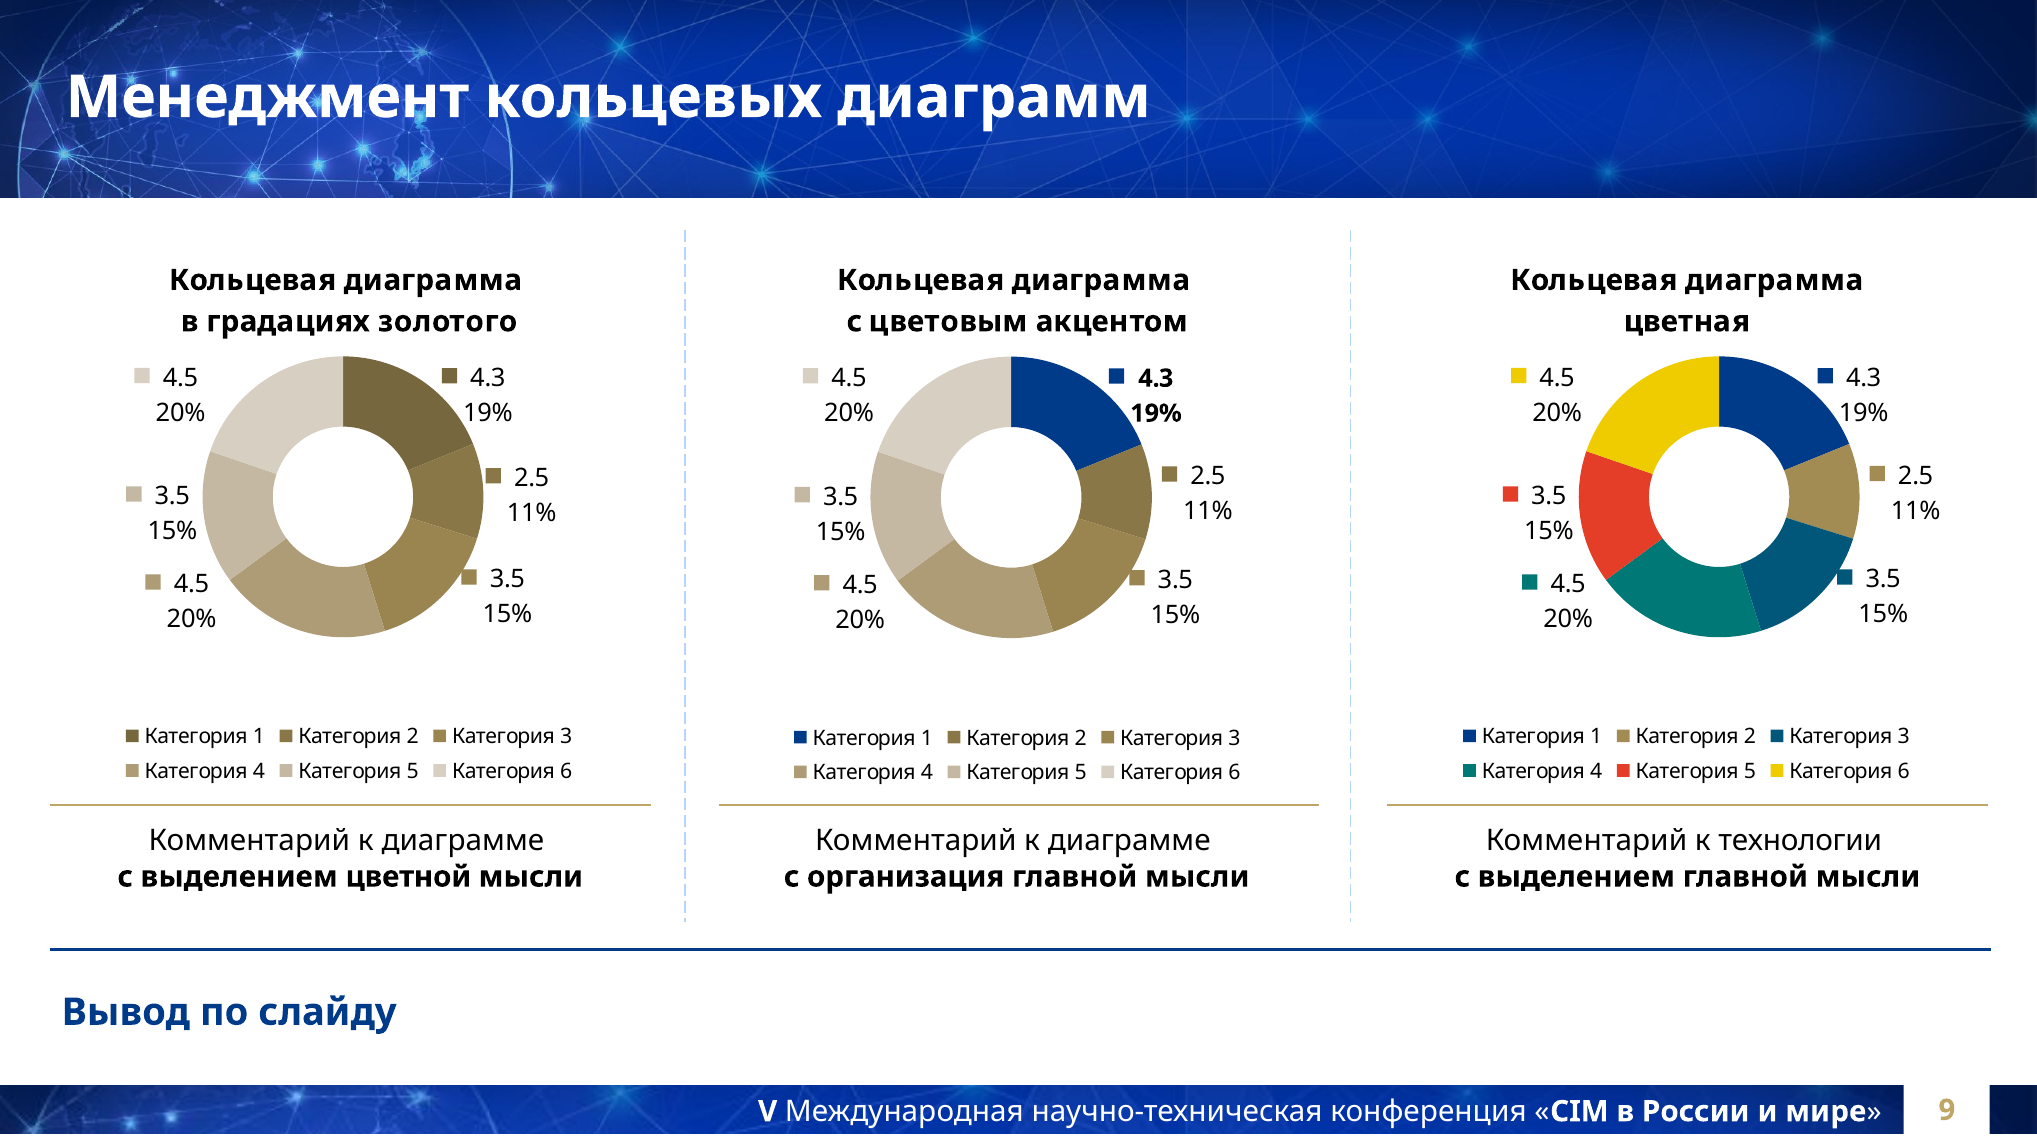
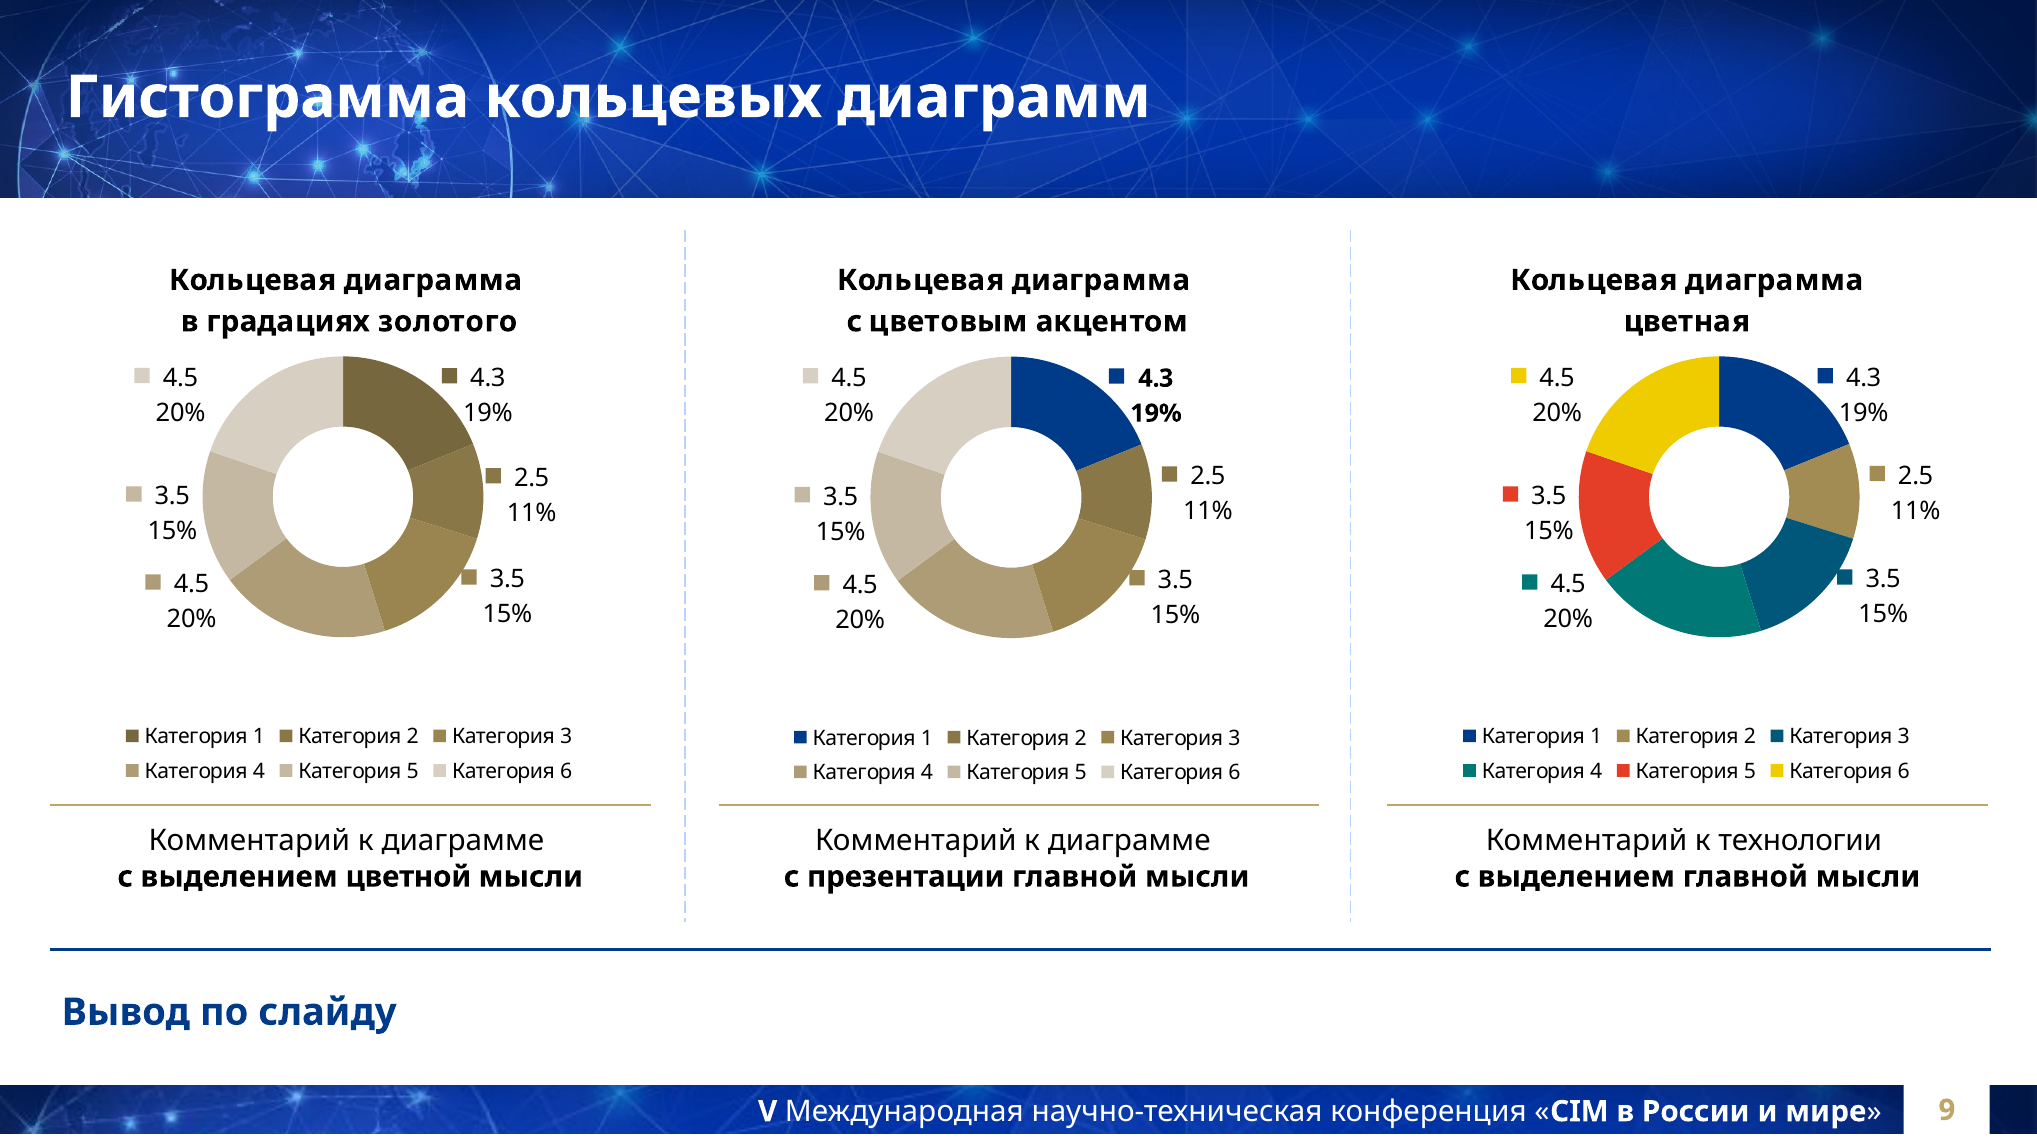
Менеджмент: Менеджмент -> Гистограмма (267, 97)
организация: организация -> презентации (906, 877)
